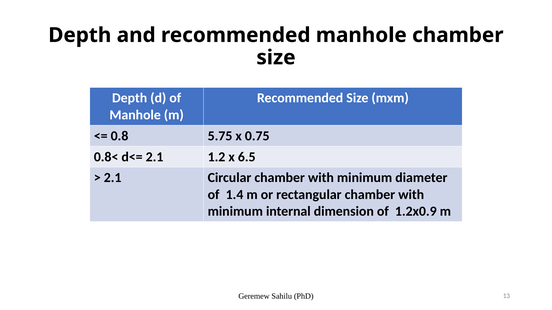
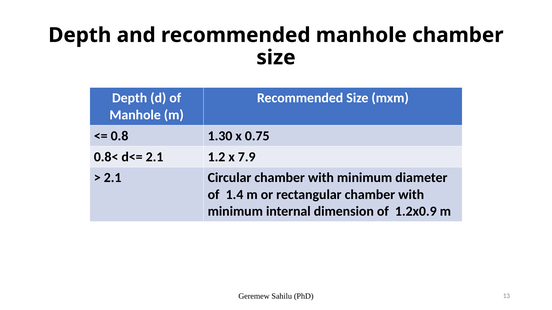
5.75: 5.75 -> 1.30 (220, 136)
6.5: 6.5 -> 7.9 (247, 157)
